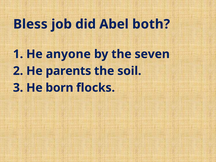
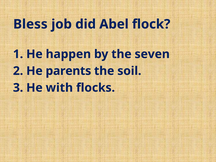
both: both -> flock (151, 24)
anyone: anyone -> happen (68, 54)
born: born -> with (59, 88)
